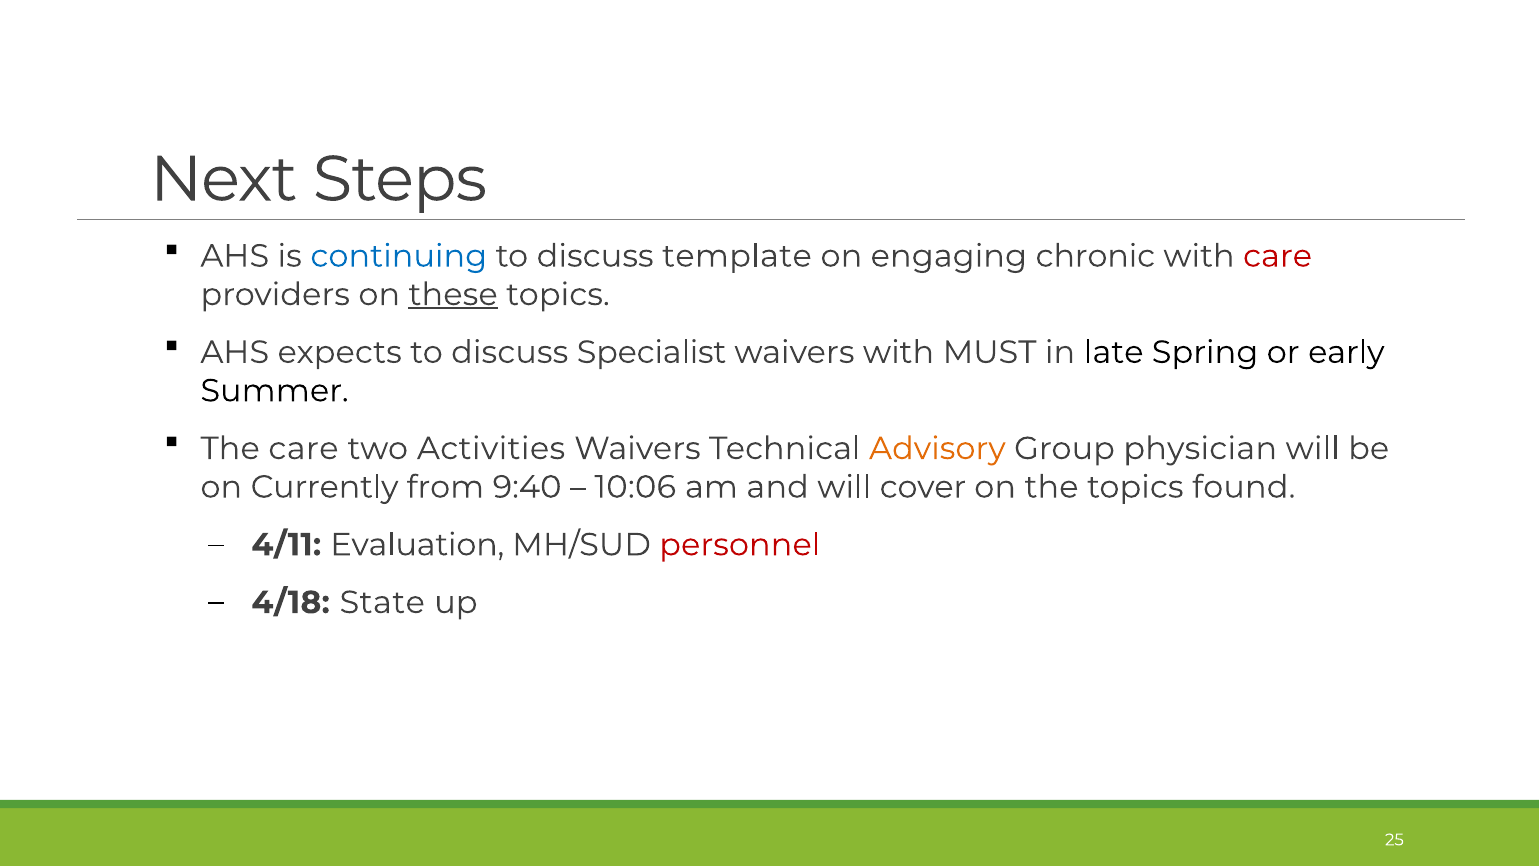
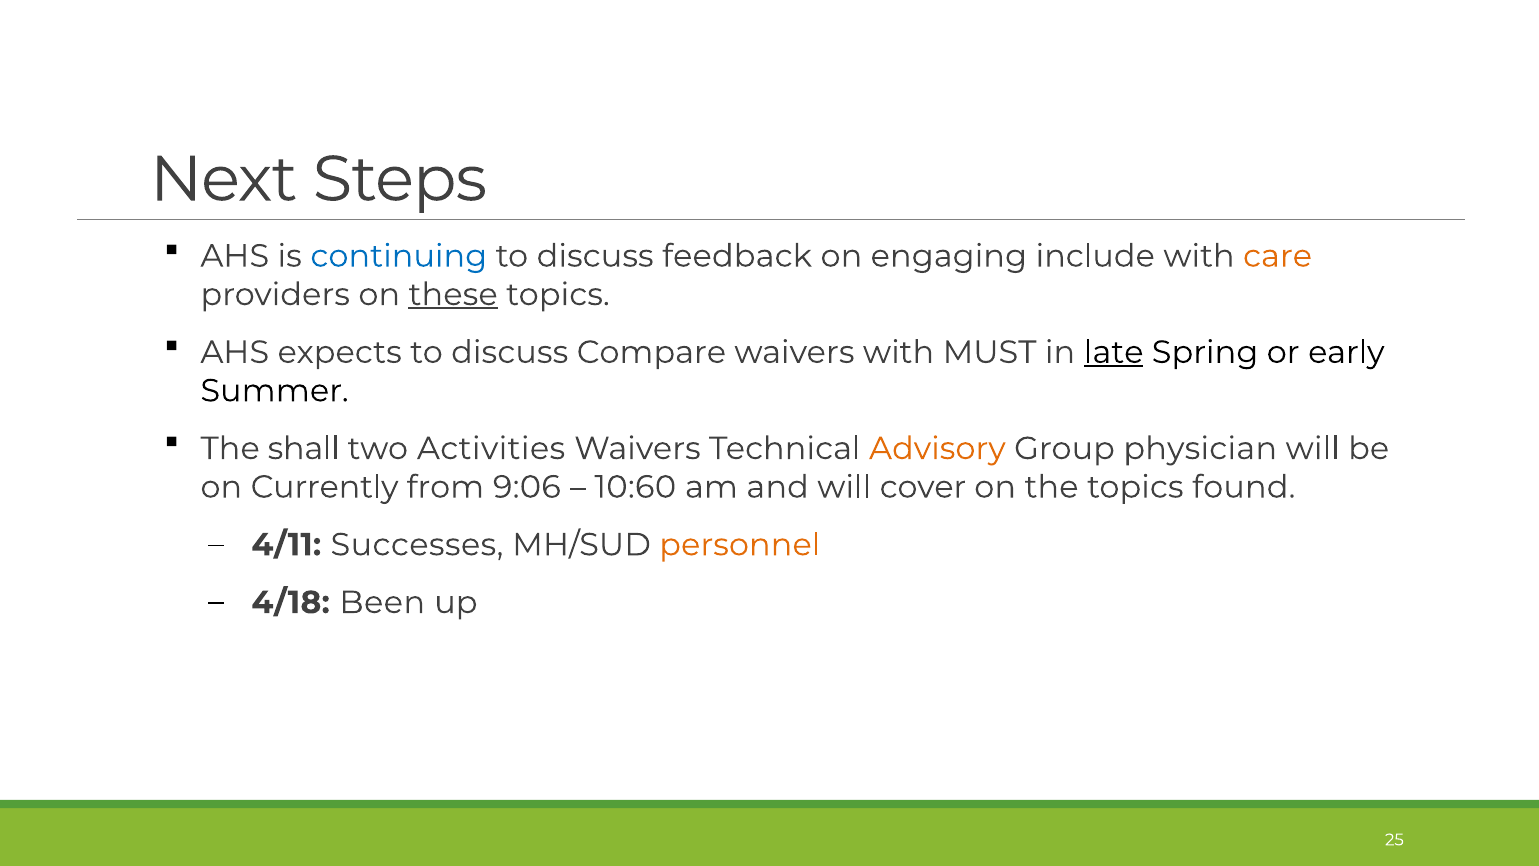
template: template -> feedback (737, 256)
chronic: chronic -> include (1095, 256)
care colour: red -> orange (1278, 256)
Specialist: Specialist -> Compare (651, 352)
late underline: none -> present (1114, 352)
The care: care -> shall (304, 448)
9:40: 9:40 -> 9:06 (527, 487)
10:06: 10:06 -> 10:60 (635, 487)
Evaluation: Evaluation -> Successes (417, 545)
personnel colour: red -> orange (740, 545)
State: State -> Been (382, 602)
